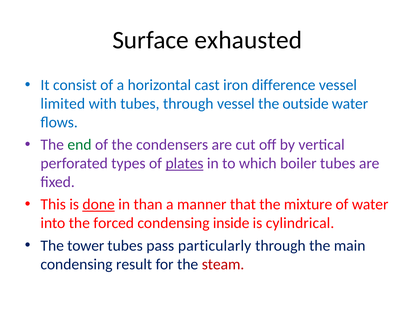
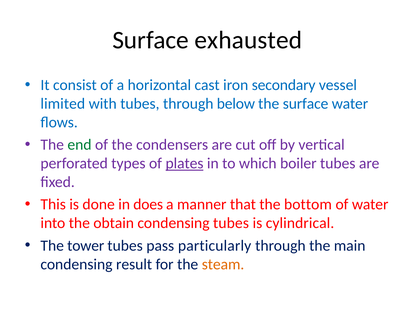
difference: difference -> secondary (284, 85)
through vessel: vessel -> below (236, 104)
the outside: outside -> surface (306, 104)
done underline: present -> none (99, 205)
than: than -> does (148, 205)
mixture: mixture -> bottom (308, 205)
forced: forced -> obtain (114, 223)
condensing inside: inside -> tubes (231, 223)
steam colour: red -> orange (223, 264)
